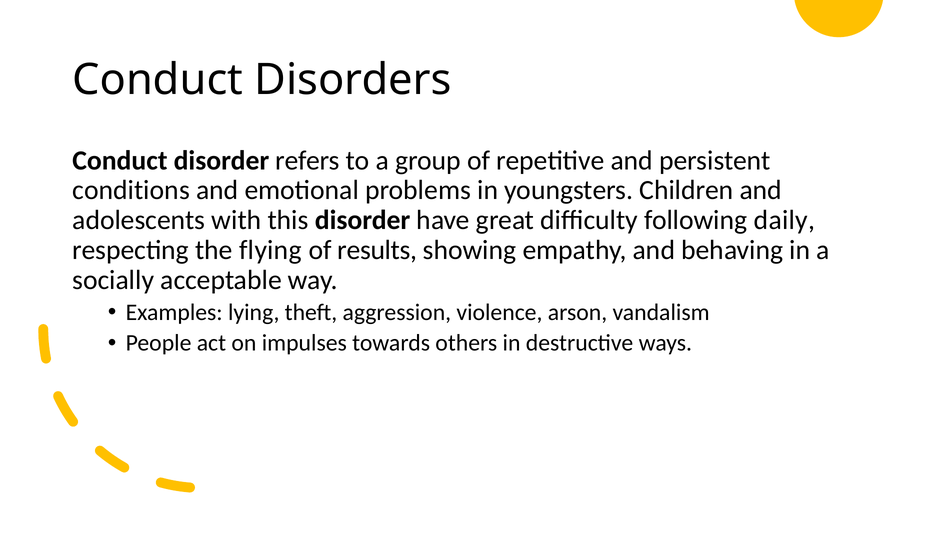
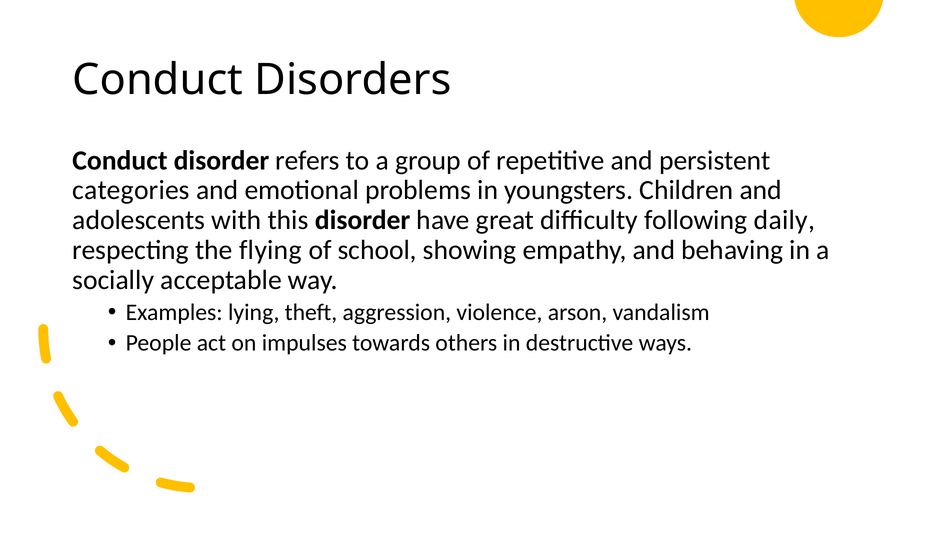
conditions: conditions -> categories (131, 190)
results: results -> school (377, 250)
